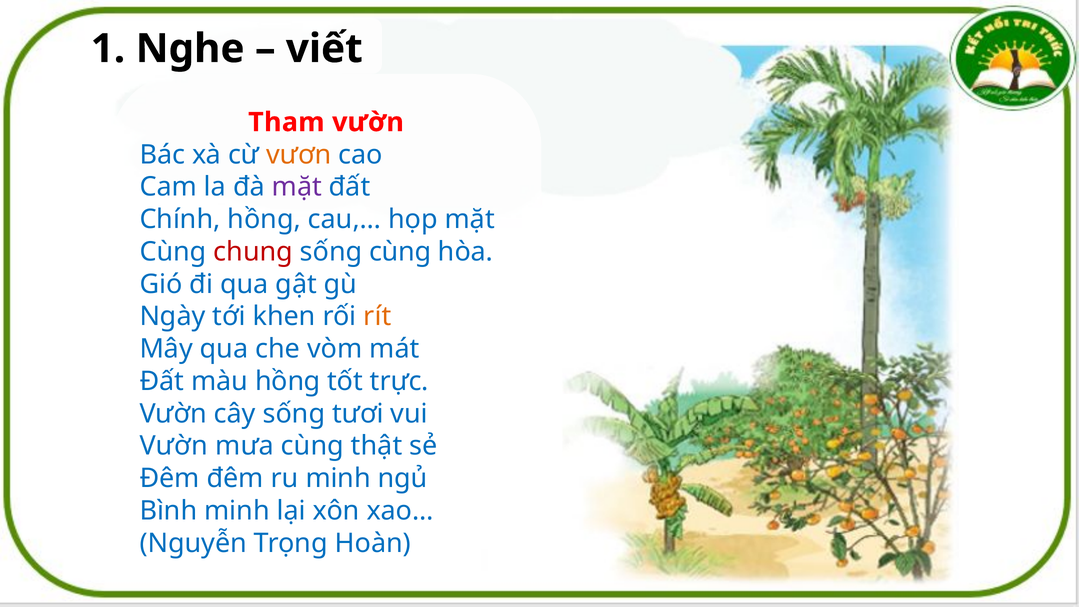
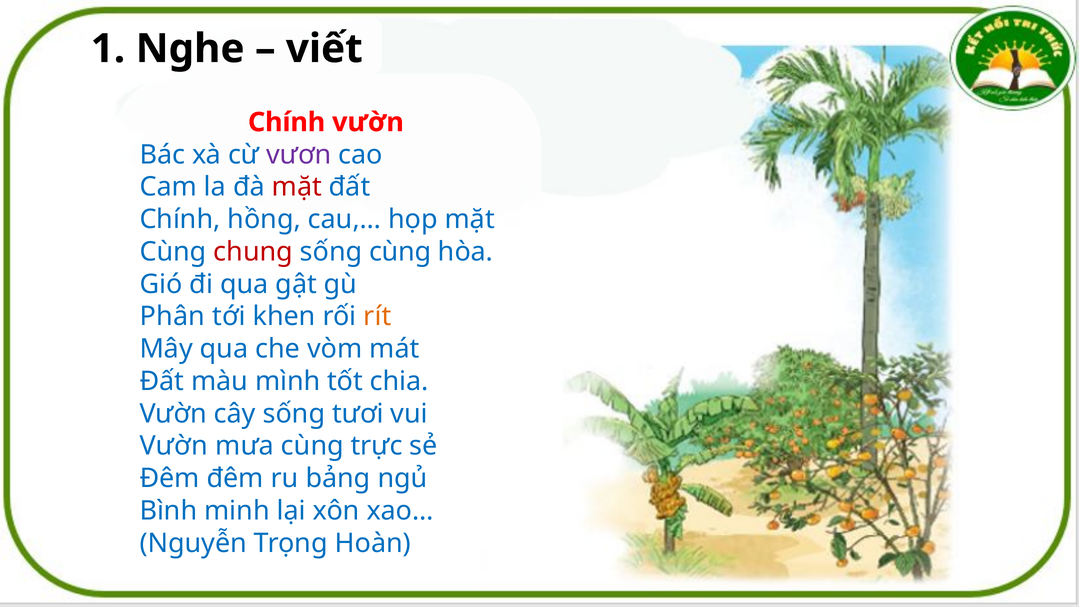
Tham: Tham -> Chính (287, 122)
vươn colour: orange -> purple (299, 155)
mặt colour: purple -> red (297, 187)
Ngày: Ngày -> Phân (172, 316)
màu hồng: hồng -> mình (288, 381)
trực: trực -> chia (399, 381)
thật: thật -> trực (377, 446)
ru minh: minh -> bảng (338, 478)
